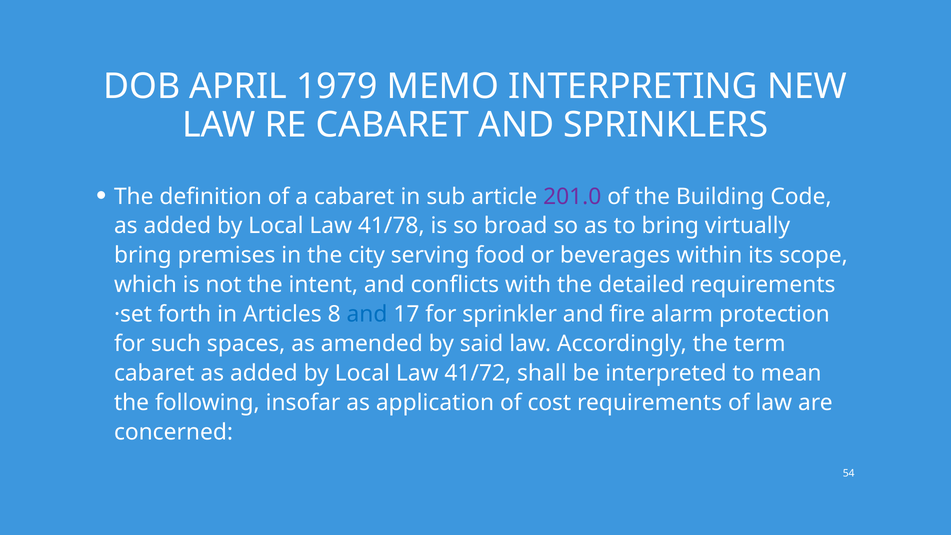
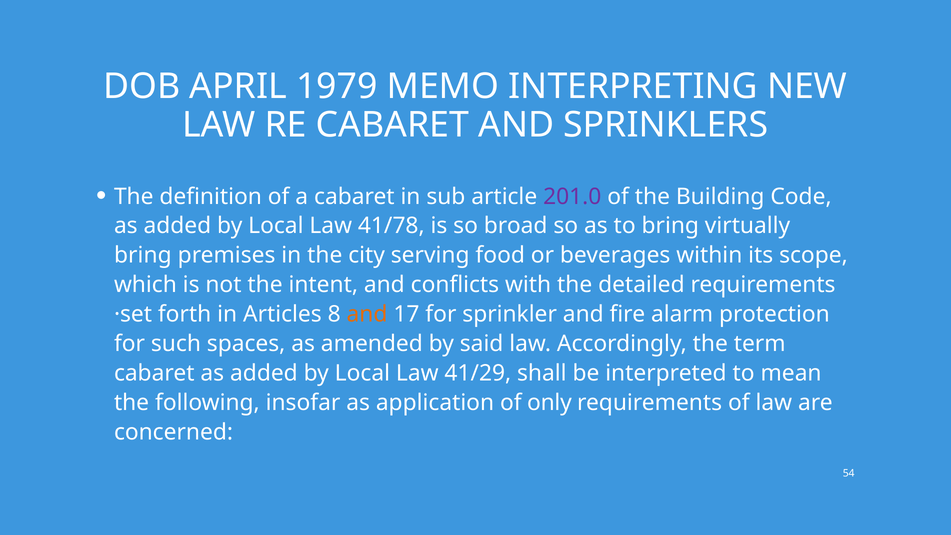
and colour: blue -> orange (367, 314)
41/72: 41/72 -> 41/29 (478, 373)
cost: cost -> only (549, 403)
